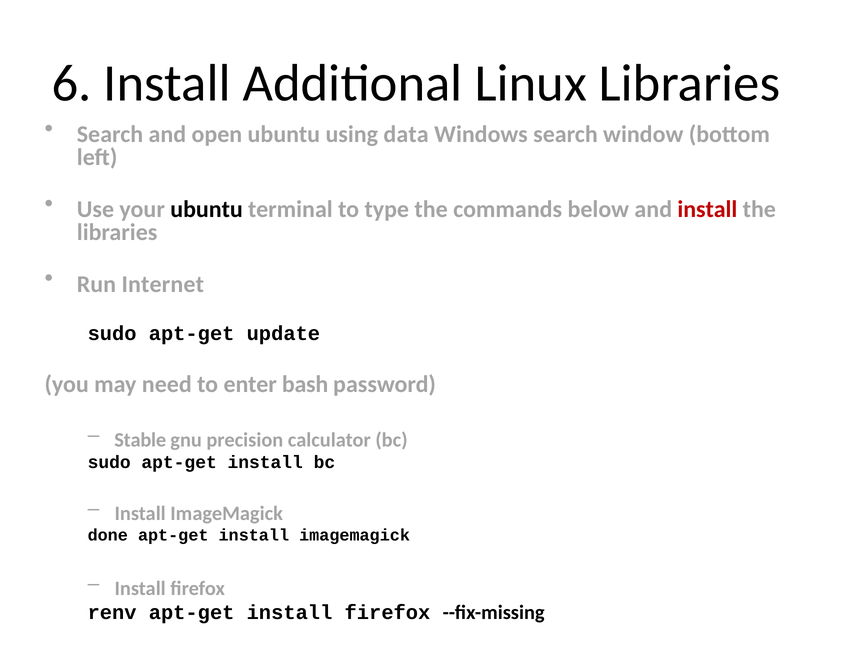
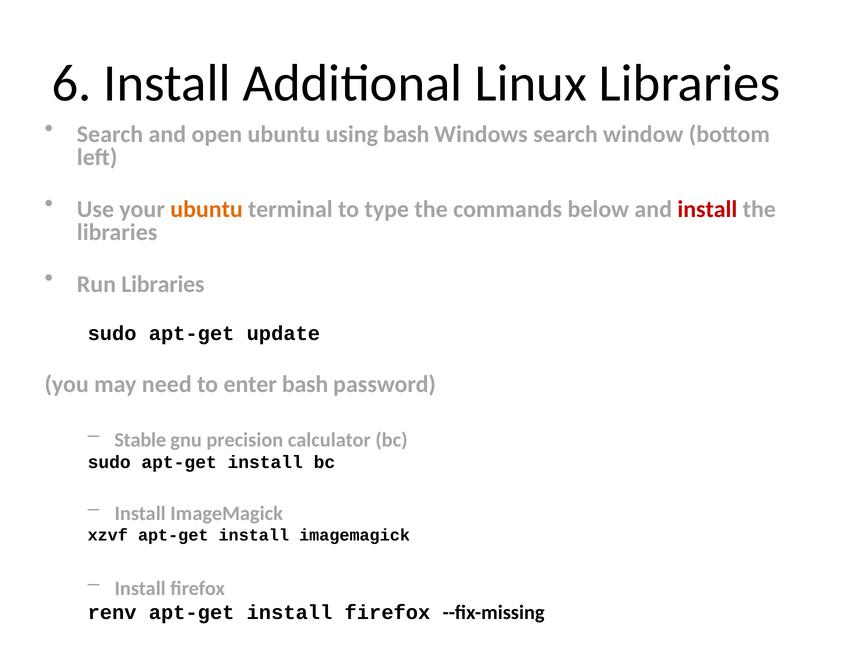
using data: data -> bash (406, 134)
ubuntu colour: black -> orange (207, 209)
Run Internet: Internet -> Libraries (163, 284)
done: done -> xzvf (108, 535)
